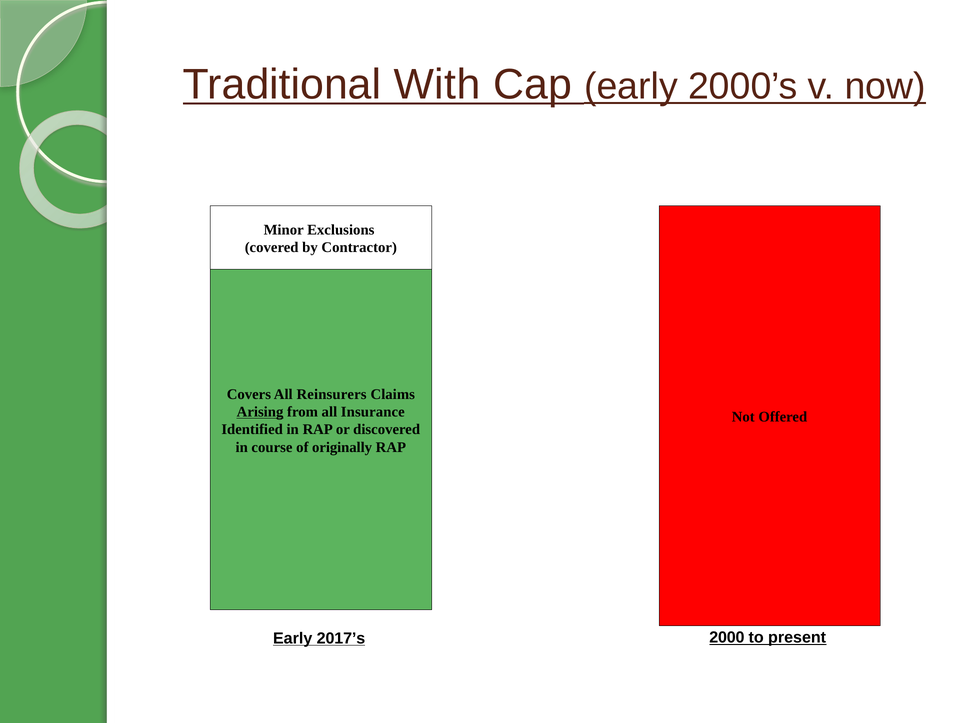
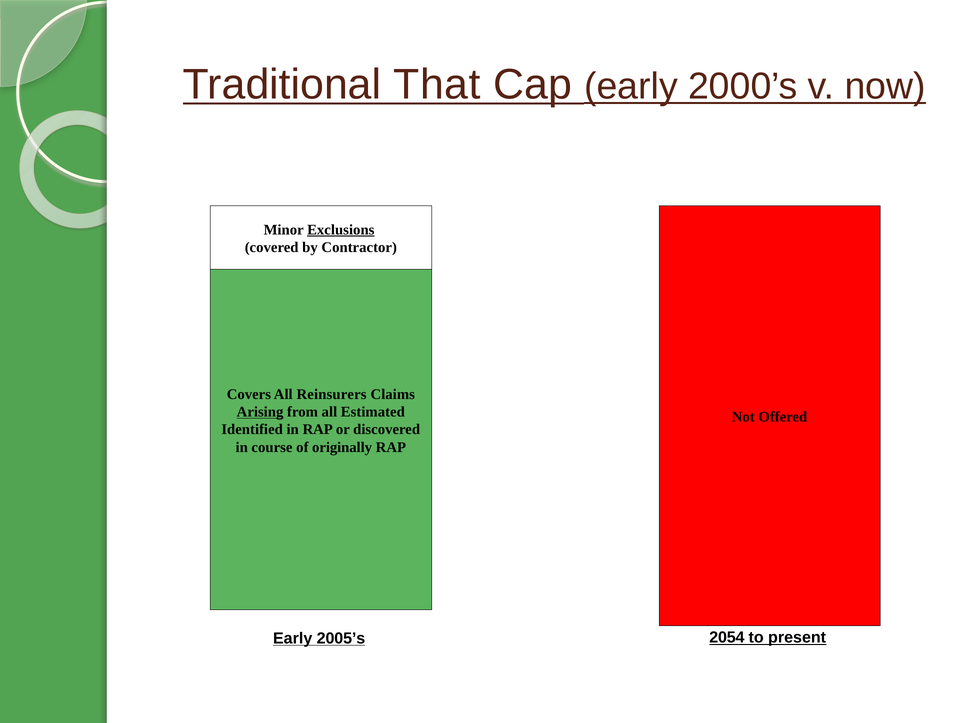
With: With -> That (437, 85)
Exclusions underline: none -> present (341, 230)
Insurance: Insurance -> Estimated (373, 412)
2000: 2000 -> 2054 (727, 638)
2017’s: 2017’s -> 2005’s (341, 638)
